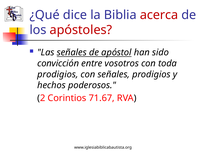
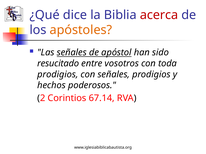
apóstoles colour: red -> orange (81, 30)
convicción: convicción -> resucitado (58, 64)
71.67: 71.67 -> 67.14 (102, 98)
